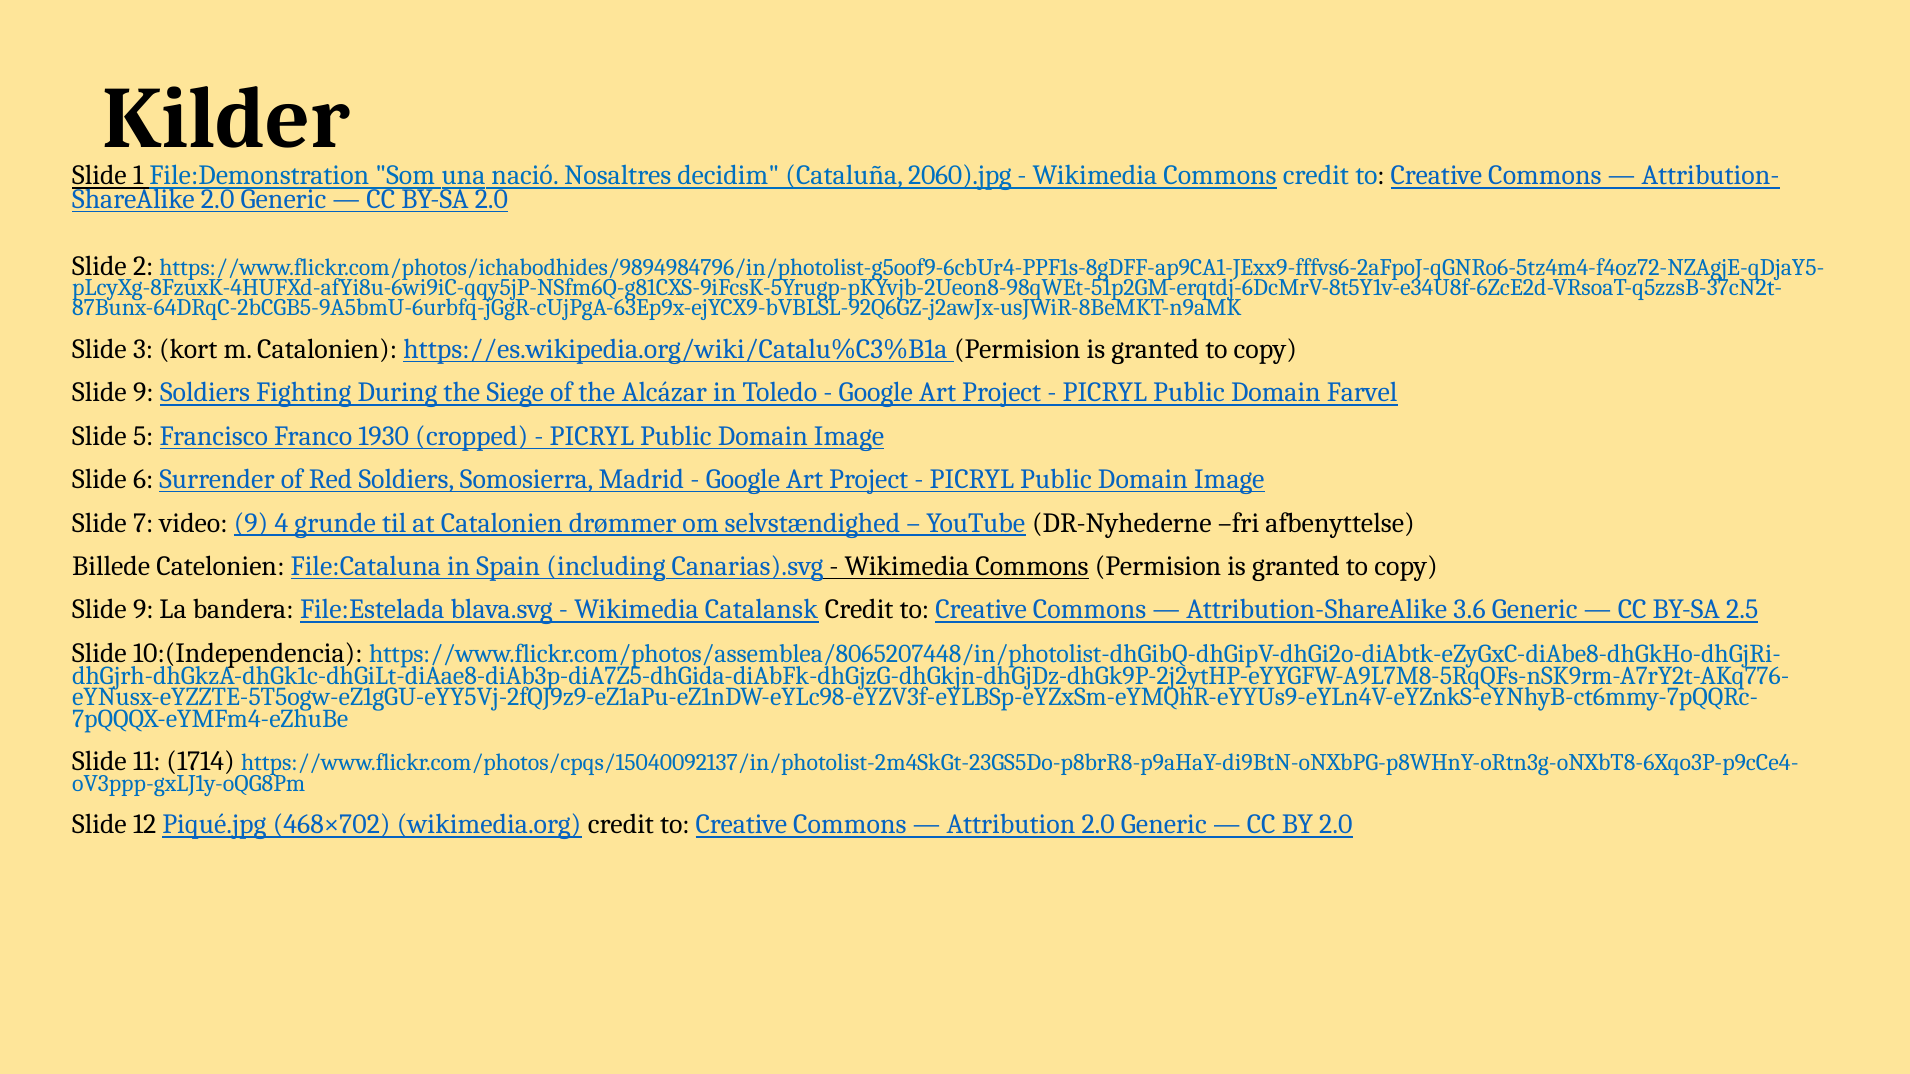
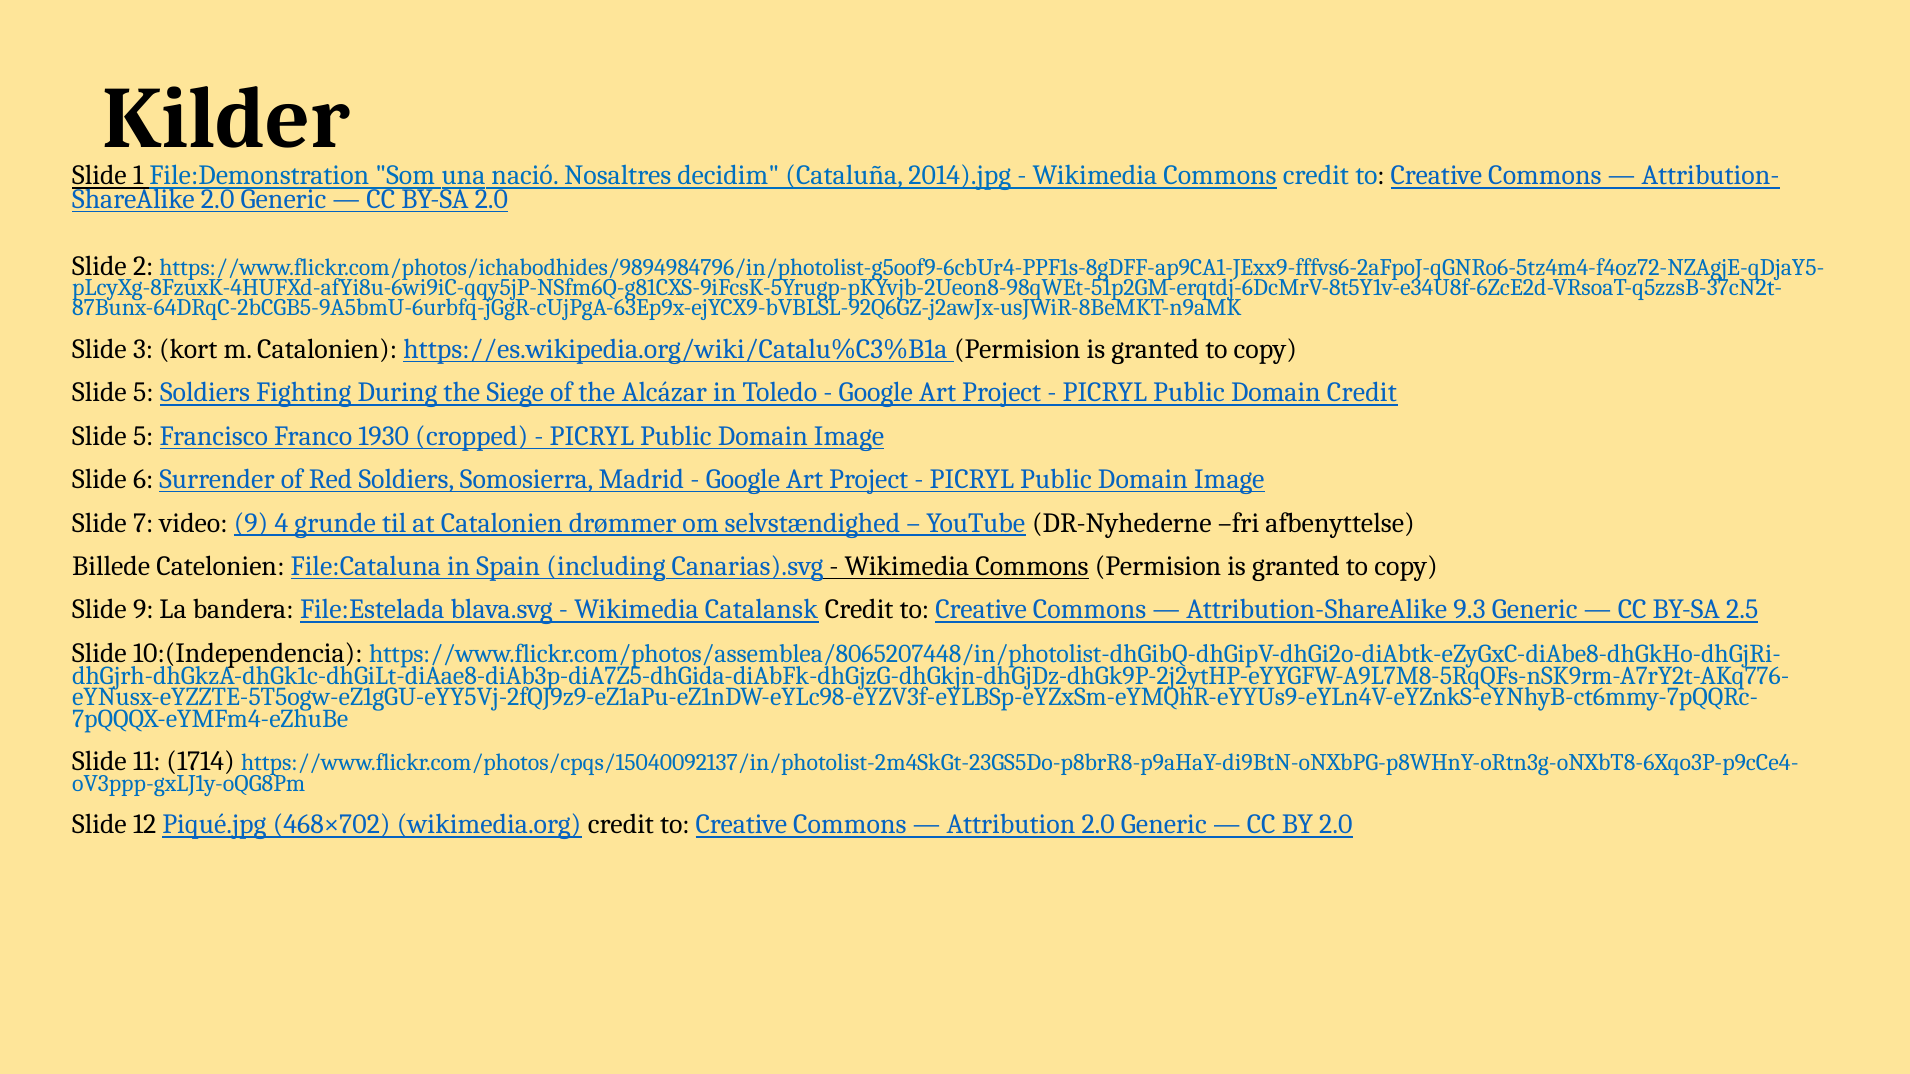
2060).jpg: 2060).jpg -> 2014).jpg (960, 176)
9: 9 -> 5 (143, 393)
Domain Farvel: Farvel -> Credit (1362, 393)
3.6: 3.6 -> 9.3 (1470, 610)
